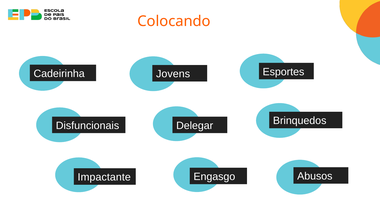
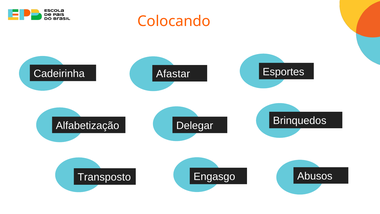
Jovens: Jovens -> Afastar (173, 74)
Disfuncionais: Disfuncionais -> Alfabetização (88, 125)
Impactante: Impactante -> Transposto (104, 177)
